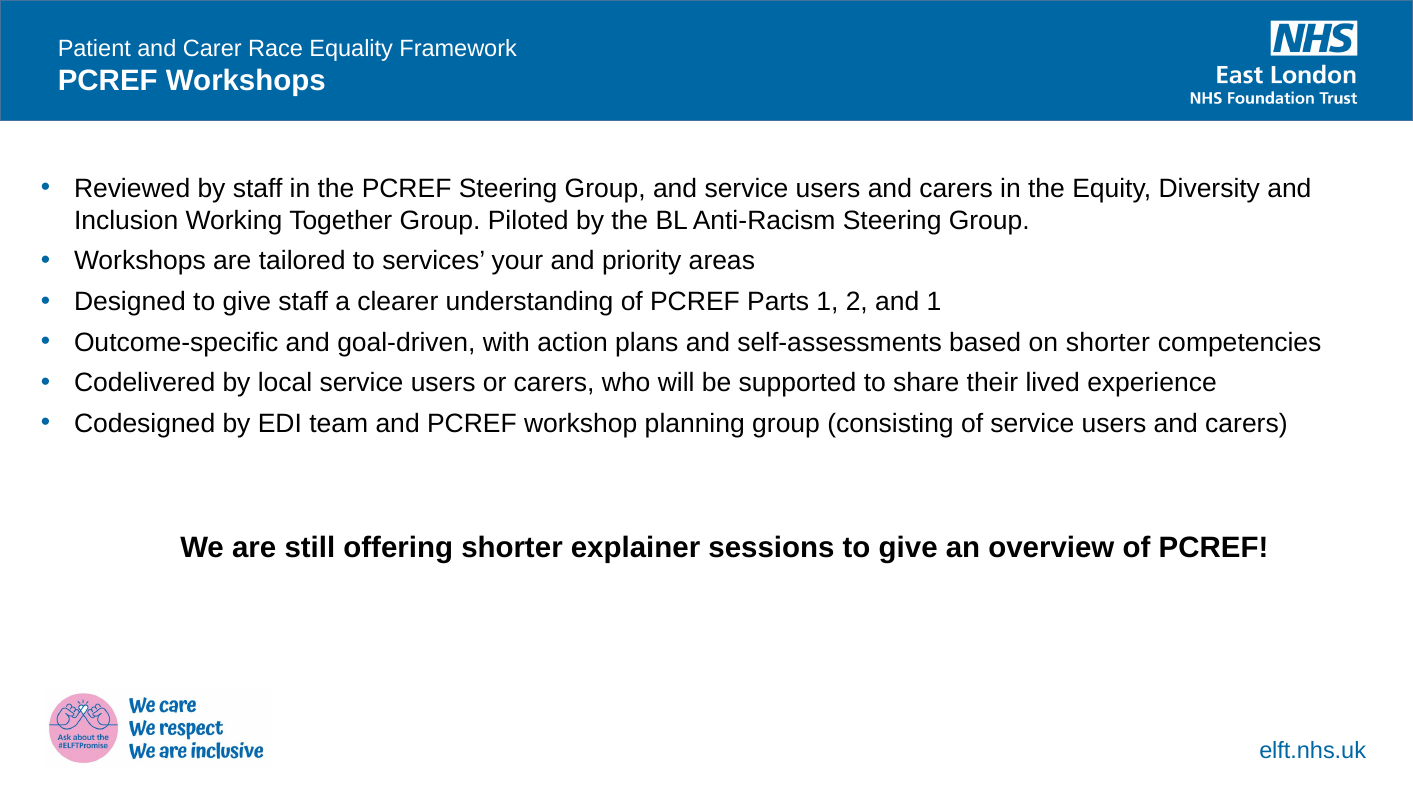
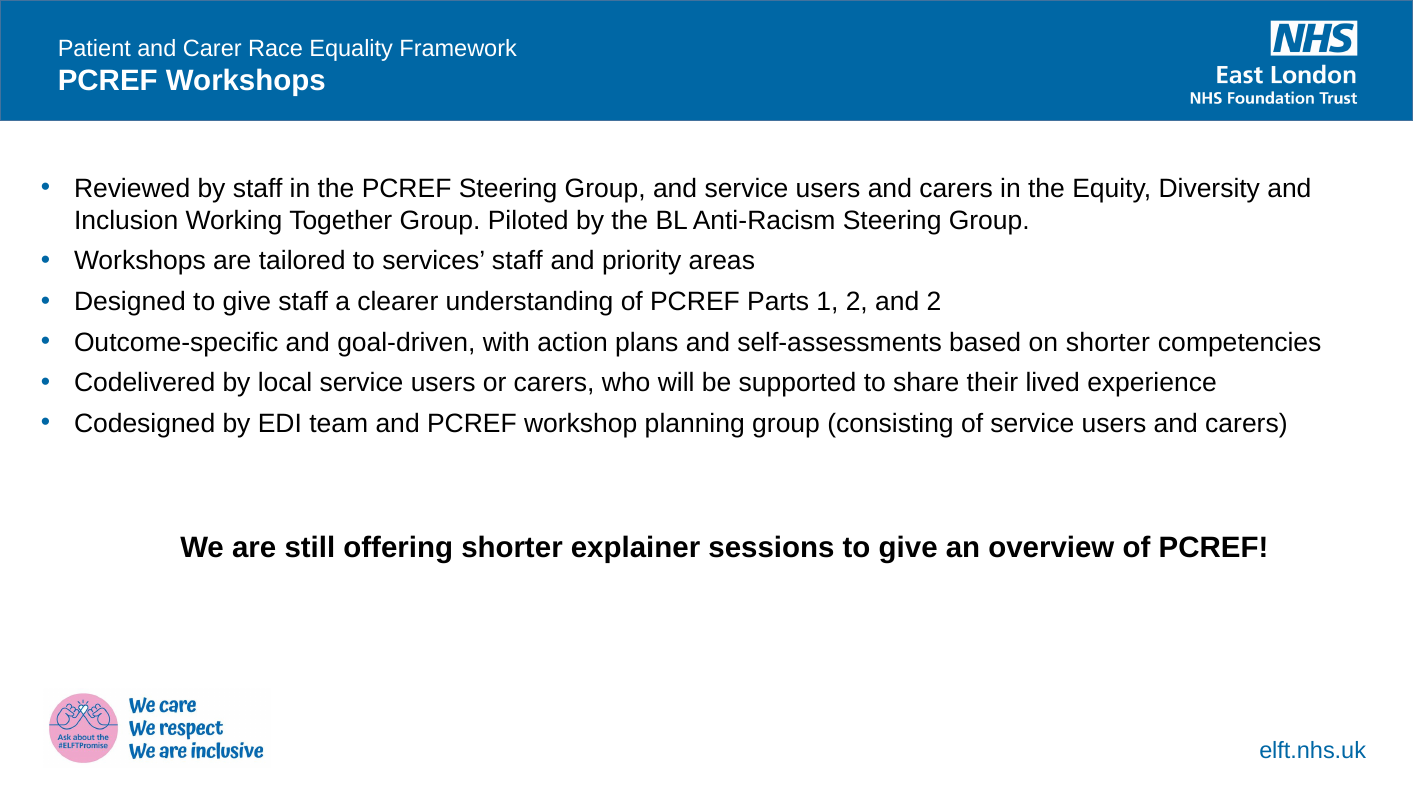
services your: your -> staff (517, 261)
and 1: 1 -> 2 (934, 302)
